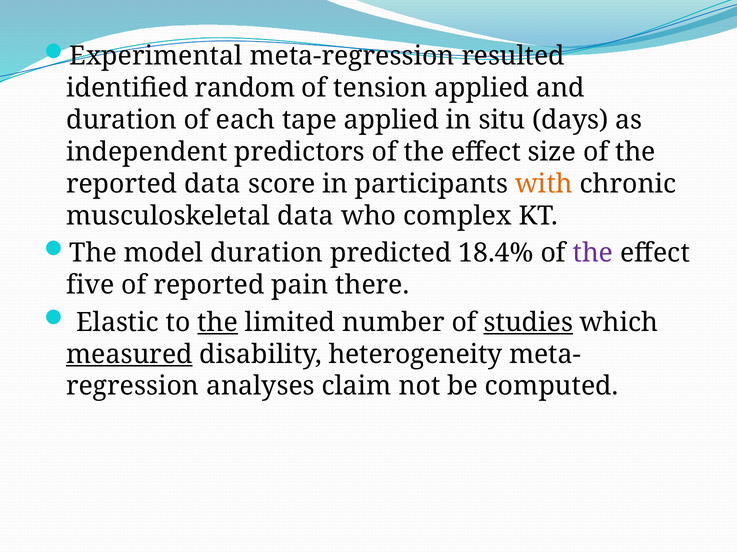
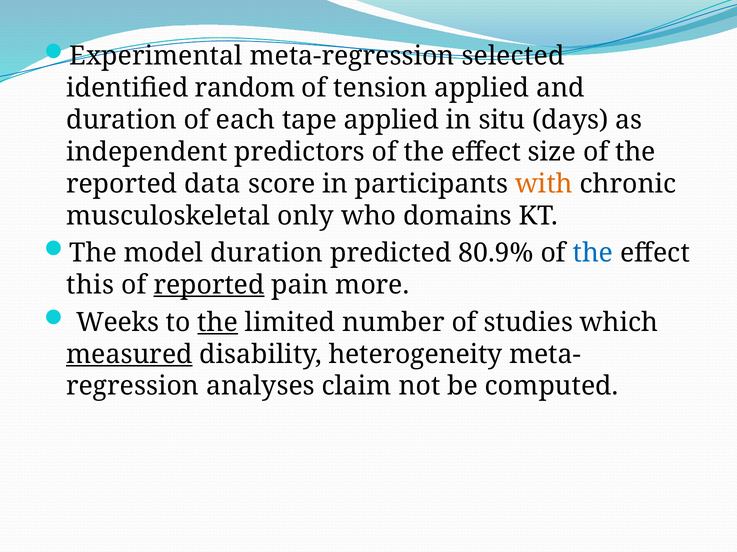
resulted: resulted -> selected (513, 56)
musculoskeletal data: data -> only (305, 216)
complex: complex -> domains (458, 216)
18.4%: 18.4% -> 80.9% (496, 253)
the colour: purple -> blue (593, 253)
five: five -> this (90, 285)
reported underline: none -> present (209, 285)
there: there -> more (372, 285)
Elastic: Elastic -> Weeks (118, 323)
studies underline: present -> none (528, 323)
